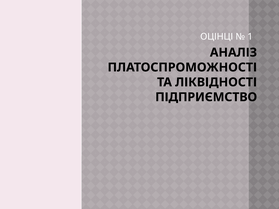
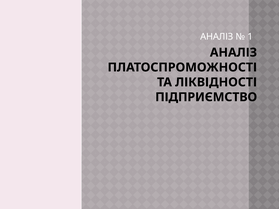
ОЦІНЦІ: ОЦІНЦІ -> АНАЛІЗ (217, 37)
